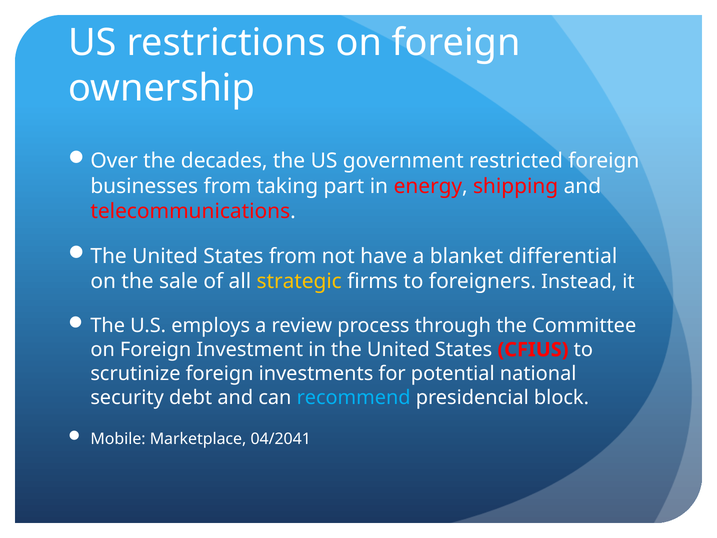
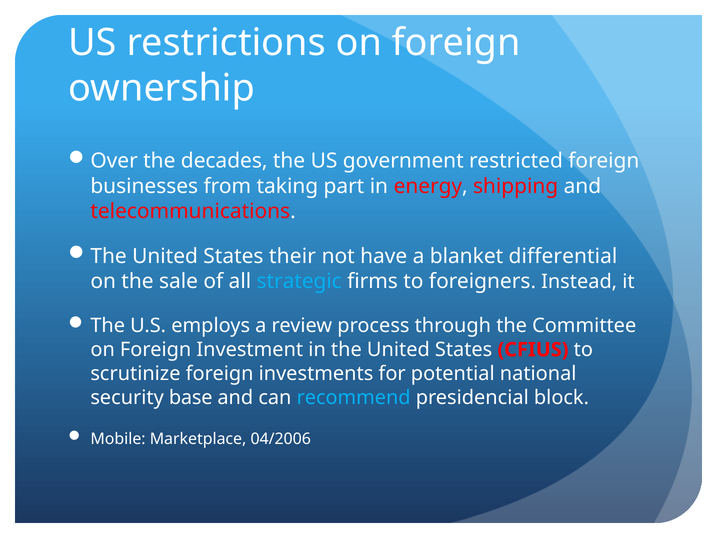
States from: from -> their (292, 256)
strategic colour: yellow -> light blue (299, 281)
debt: debt -> base (191, 397)
04/2041: 04/2041 -> 04/2006 (281, 439)
